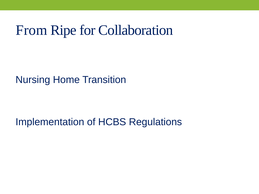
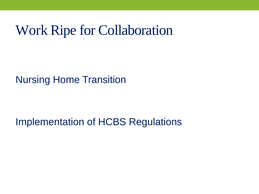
From: From -> Work (32, 30)
